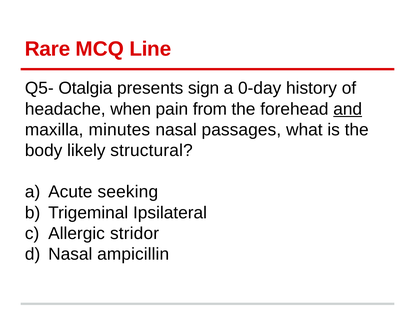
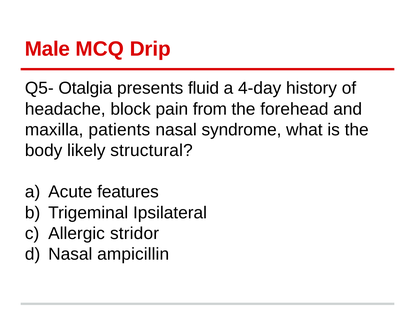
Rare: Rare -> Male (47, 49)
Line: Line -> Drip (150, 49)
sign: sign -> fluid (204, 88)
0-day: 0-day -> 4-day (260, 88)
when: when -> block (131, 109)
and underline: present -> none (348, 109)
minutes: minutes -> patients (119, 130)
passages: passages -> syndrome (241, 130)
seeking: seeking -> features (128, 192)
